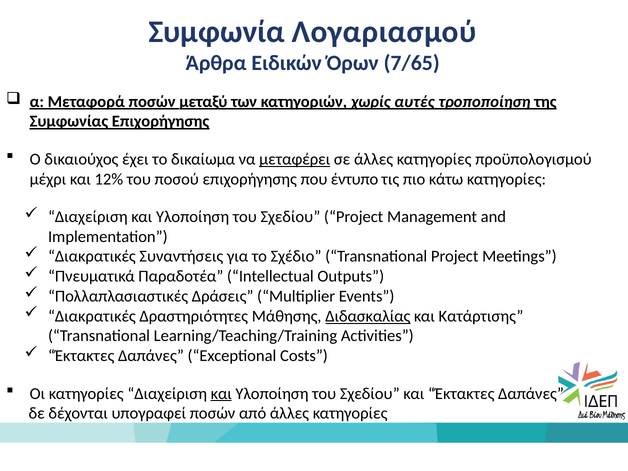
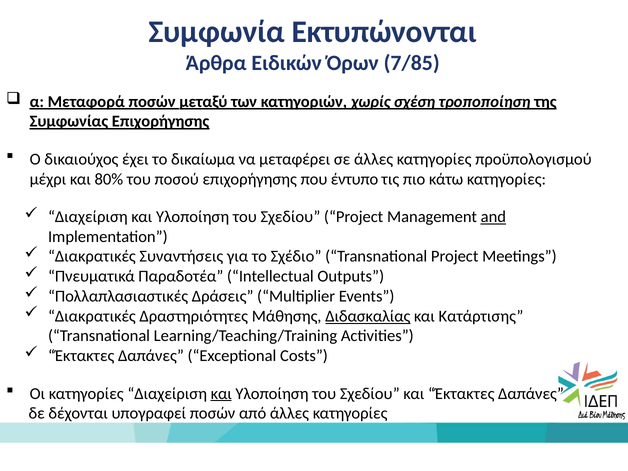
Λογαριασμού: Λογαριασμού -> Εκτυπώνονται (384, 32)
7/65: 7/65 -> 7/85 (412, 63)
αυτές: αυτές -> σχέση (415, 102)
μεταφέρει underline: present -> none (295, 159)
12%: 12% -> 80% (109, 179)
and underline: none -> present (493, 217)
